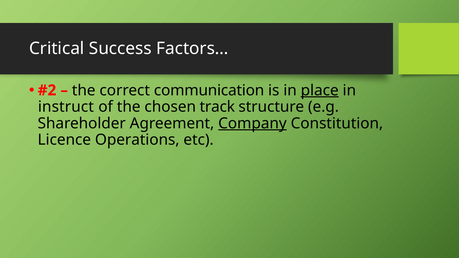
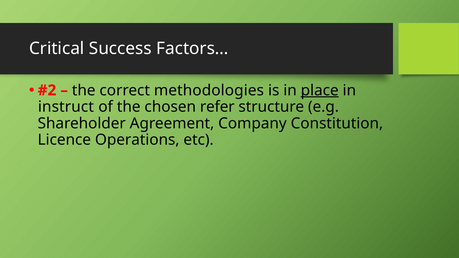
communication: communication -> methodologies (209, 90)
track: track -> refer (217, 107)
Company underline: present -> none (252, 123)
